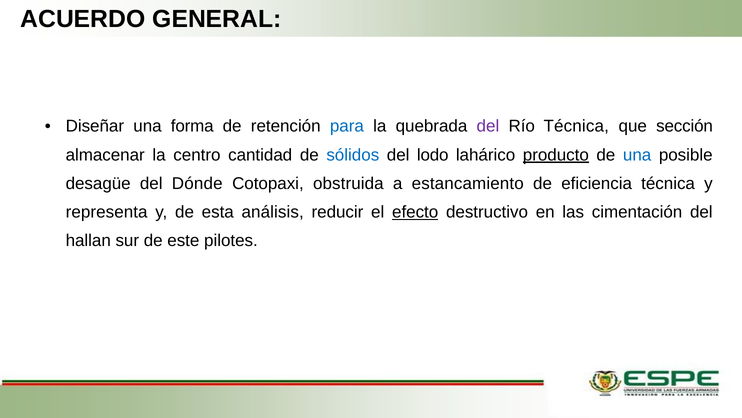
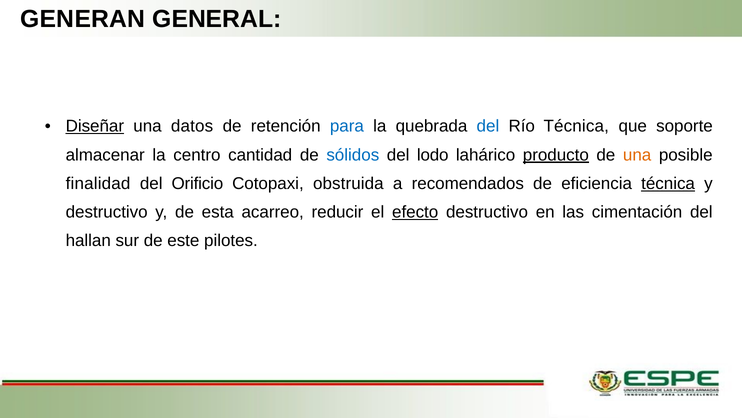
ACUERDO: ACUERDO -> GENERAN (83, 19)
Diseñar underline: none -> present (95, 126)
forma: forma -> datos (192, 126)
del colour: purple -> blue (488, 126)
sección: sección -> soporte (684, 126)
una colour: blue -> orange (637, 155)
desagüe: desagüe -> finalidad (98, 183)
Dónde: Dónde -> Orificio (197, 183)
estancamiento: estancamiento -> recomendados (468, 183)
técnica underline: none -> present (668, 183)
representa: representa -> destructivo (107, 212)
análisis: análisis -> acarreo (273, 212)
